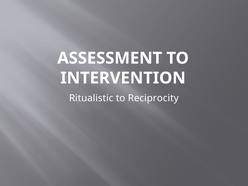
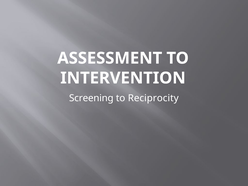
Ritualistic: Ritualistic -> Screening (91, 98)
